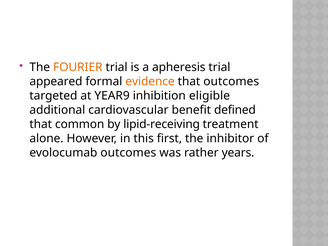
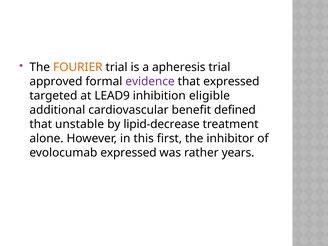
appeared: appeared -> approved (56, 82)
evidence colour: orange -> purple (150, 82)
that outcomes: outcomes -> expressed (231, 82)
YEAR9: YEAR9 -> LEAD9 (112, 96)
common: common -> unstable (80, 124)
lipid-receiving: lipid-receiving -> lipid-decrease (162, 124)
evolocumab outcomes: outcomes -> expressed (128, 153)
